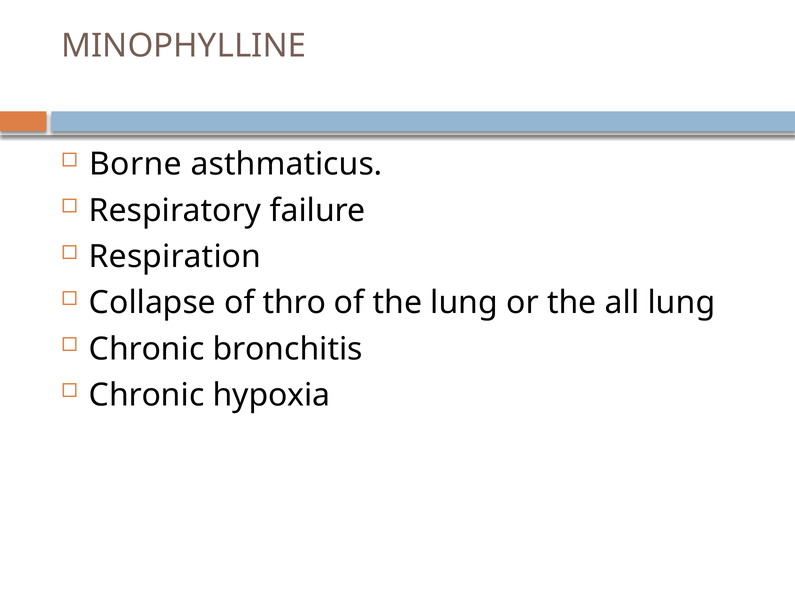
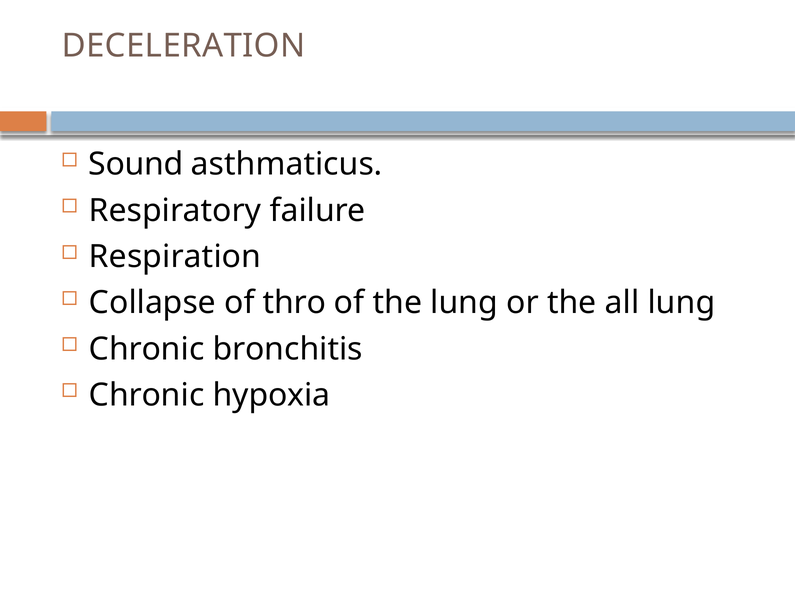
MINOPHYLLINE: MINOPHYLLINE -> DECELERATION (183, 46)
Borne: Borne -> Sound (136, 164)
